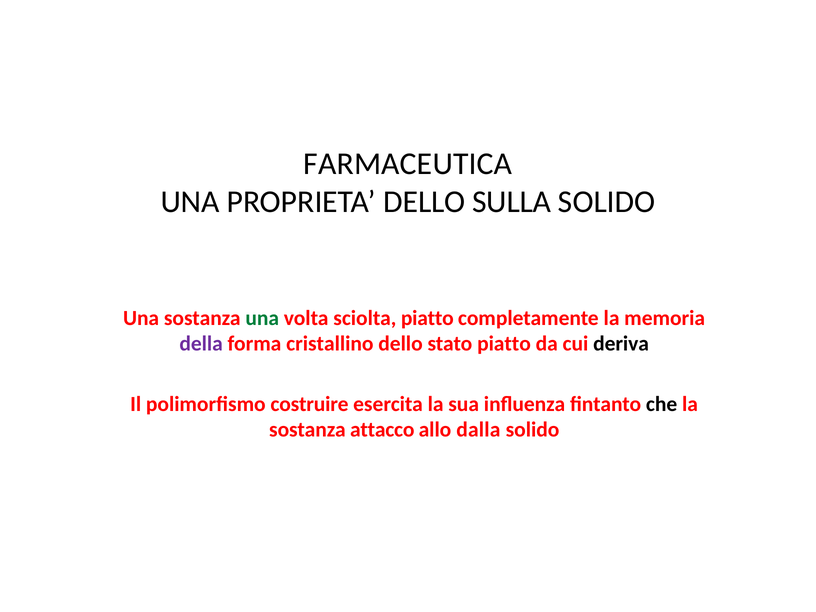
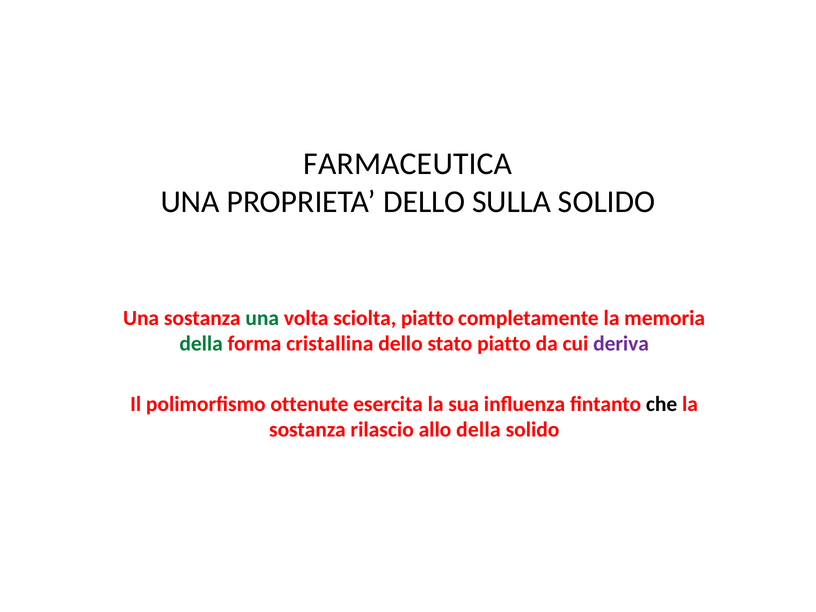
della colour: purple -> green (201, 344)
cristallino: cristallino -> cristallina (330, 344)
deriva colour: black -> purple (621, 344)
costruire: costruire -> ottenute (309, 404)
attacco: attacco -> rilascio (382, 430)
allo dalla: dalla -> della (478, 430)
